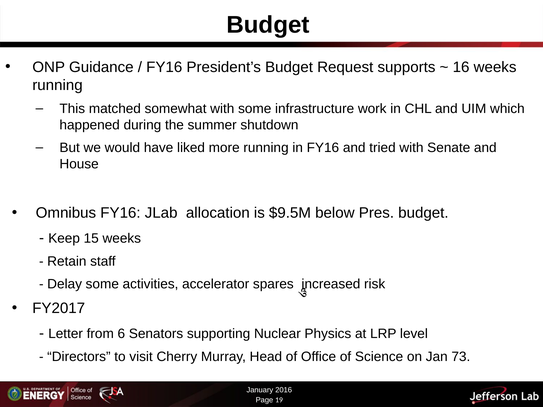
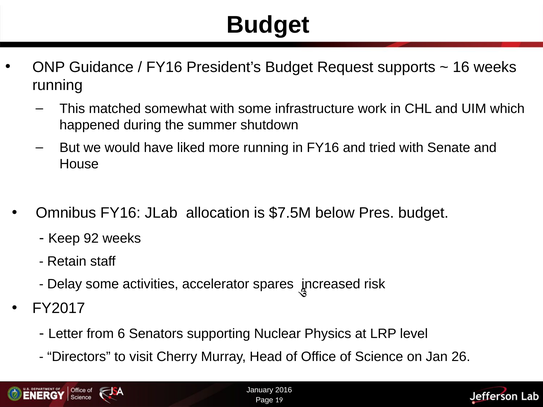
$9.5M: $9.5M -> $7.5M (290, 213)
15: 15 -> 92 (91, 239)
73: 73 -> 26 (461, 357)
